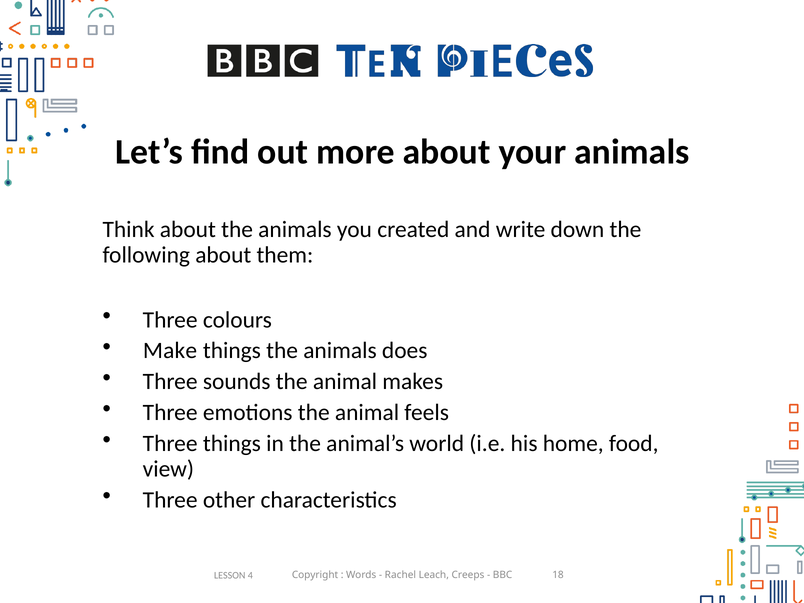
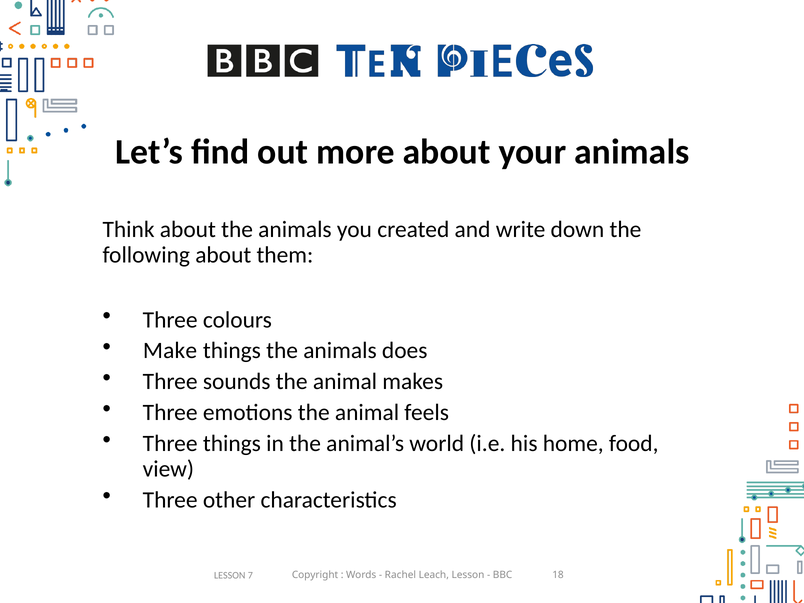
4: 4 -> 7 (250, 576)
Leach Creeps: Creeps -> Lesson (468, 575)
